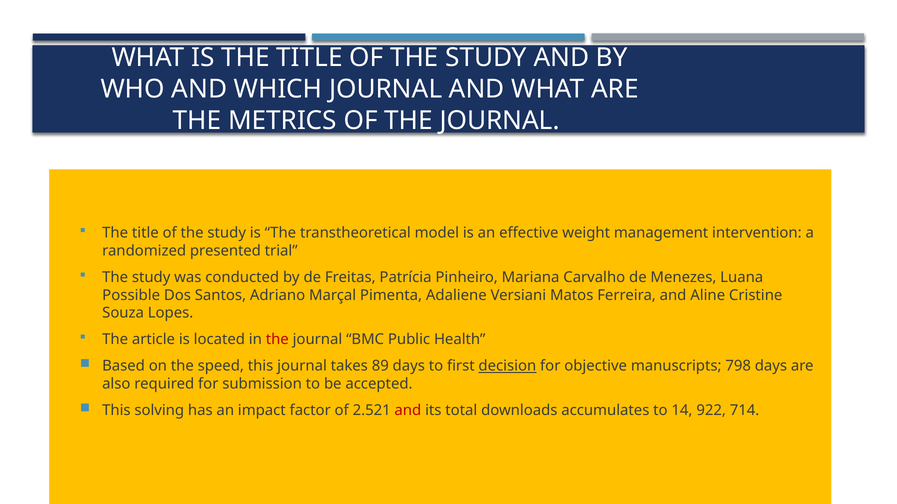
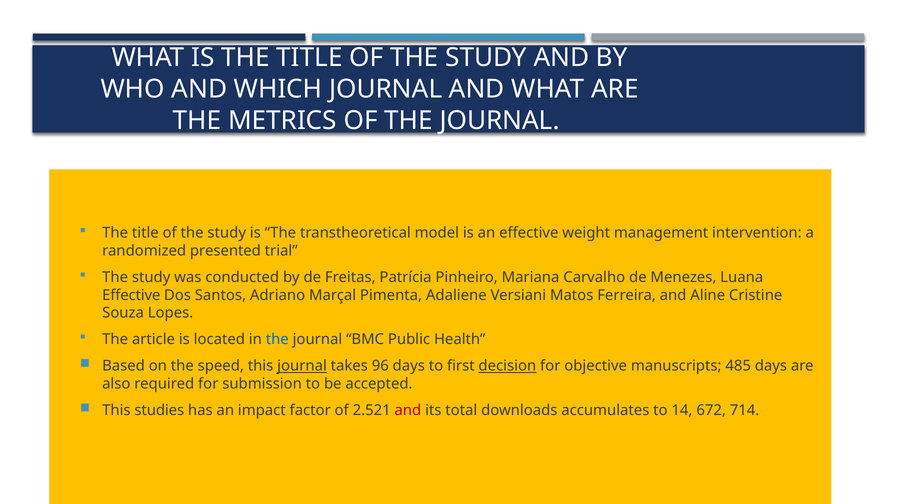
Possible: Possible -> Effective (131, 296)
the colour: red -> blue (277, 340)
journal underline: none -> present (302, 366)
89: 89 -> 96 (380, 366)
798: 798 -> 485 (738, 366)
solving: solving -> studies (159, 411)
922: 922 -> 672 (711, 411)
